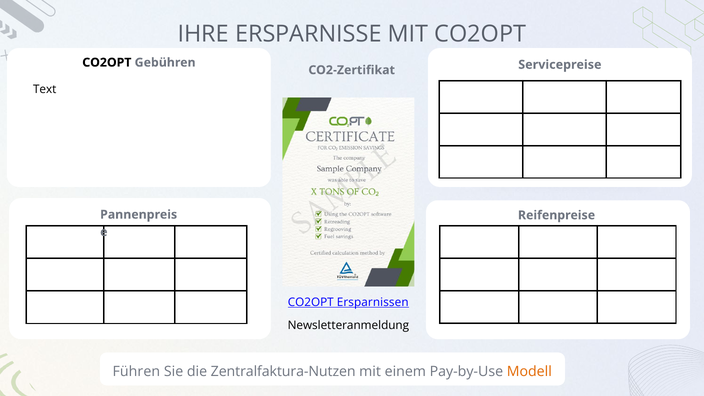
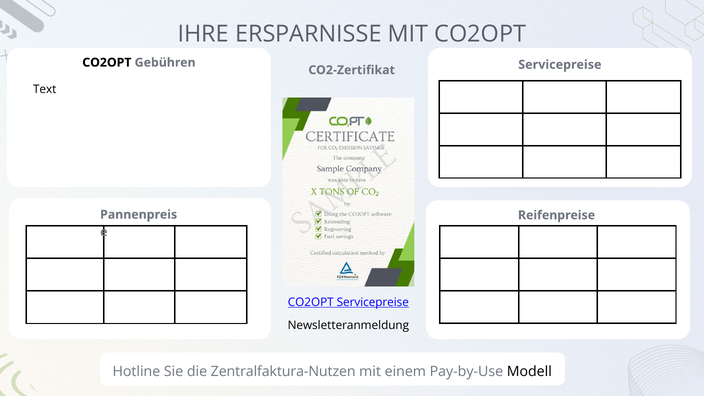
CO2OPT Ersparnissen: Ersparnissen -> Servicepreise (373, 303)
Führen: Führen -> Hotline (136, 371)
Modell colour: orange -> black (529, 371)
